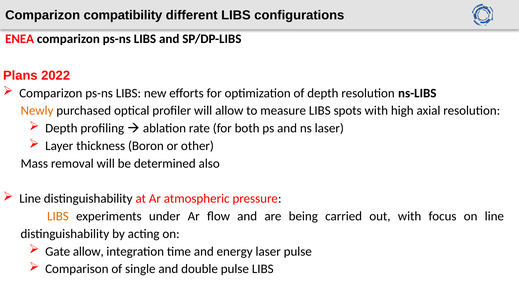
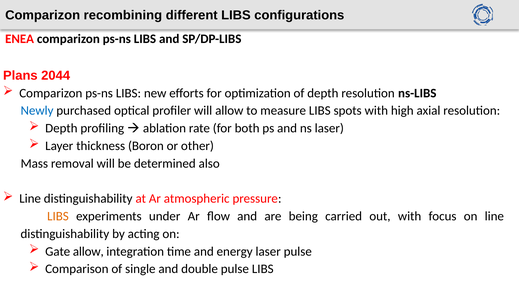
compatibility: compatibility -> recombining (123, 15)
2022: 2022 -> 2044 (56, 75)
Newly colour: orange -> blue (37, 111)
